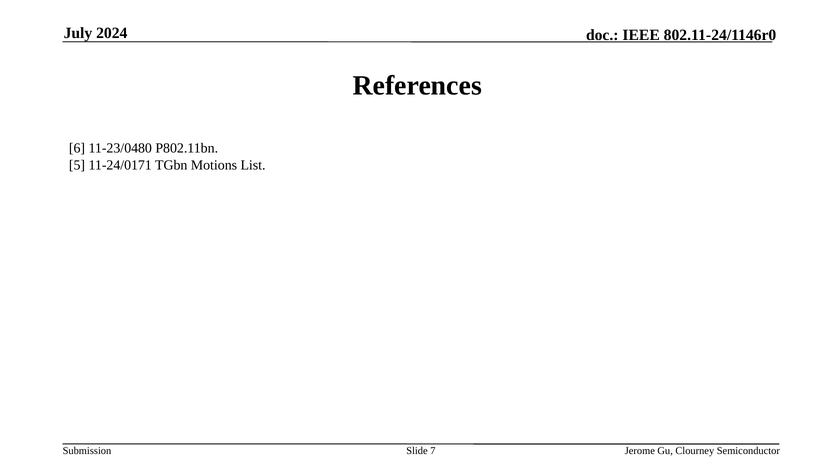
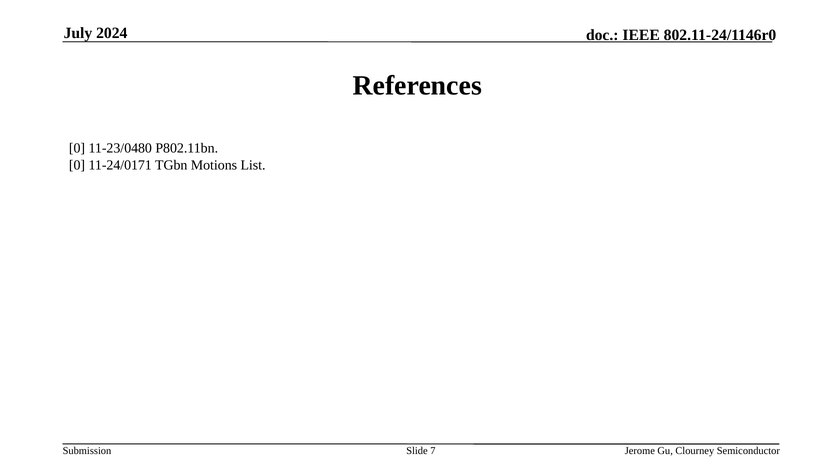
6: 6 -> 0 (77, 148)
5: 5 -> 0 (77, 165)
